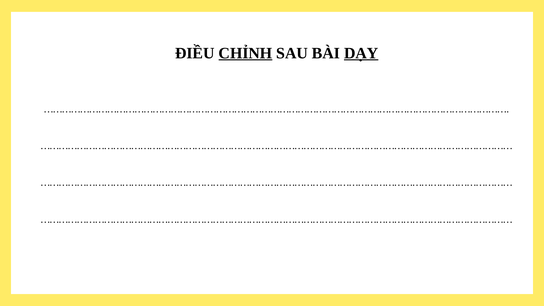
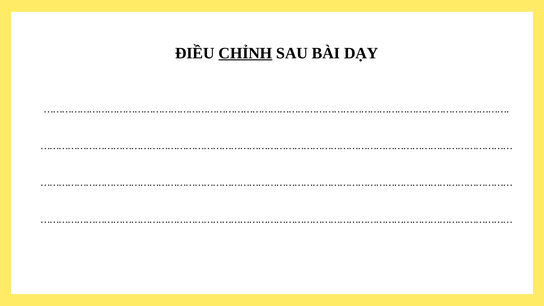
DẠY underline: present -> none (361, 53)
